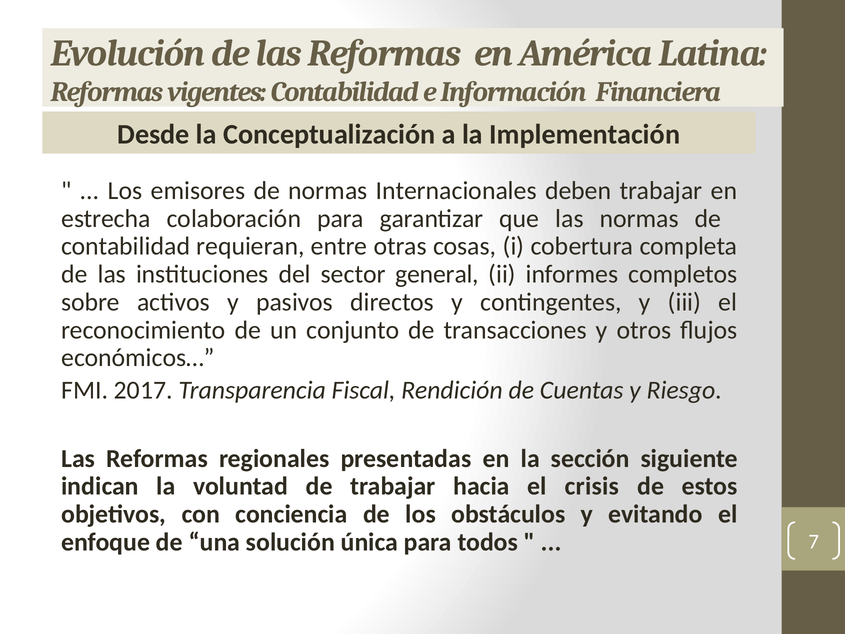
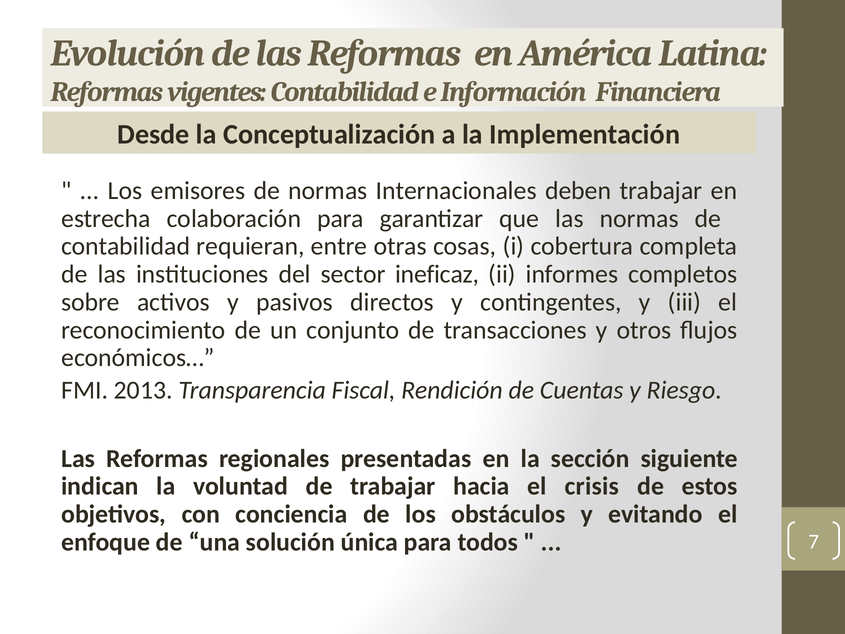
general: general -> ineficaz (437, 274)
2017: 2017 -> 2013 (143, 390)
